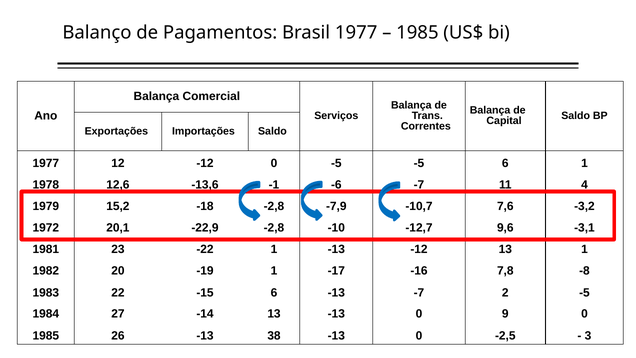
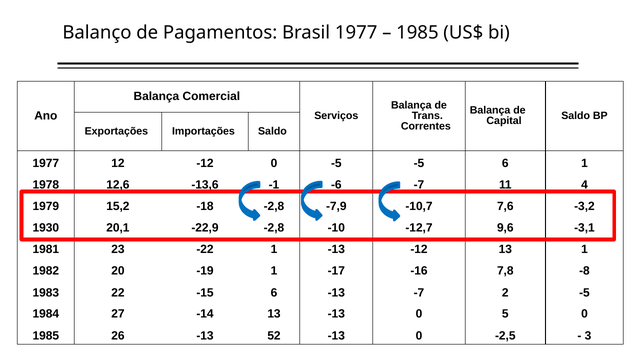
1972: 1972 -> 1930 (46, 228)
9: 9 -> 5 (505, 314)
38: 38 -> 52 (274, 335)
